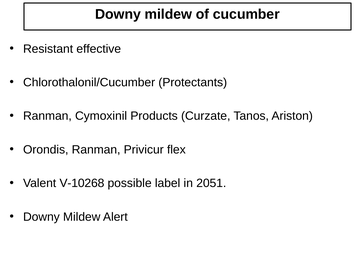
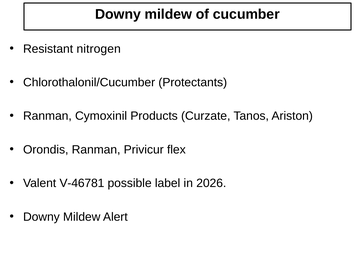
effective: effective -> nitrogen (99, 49)
V-10268: V-10268 -> V-46781 (82, 183)
2051: 2051 -> 2026 (211, 183)
